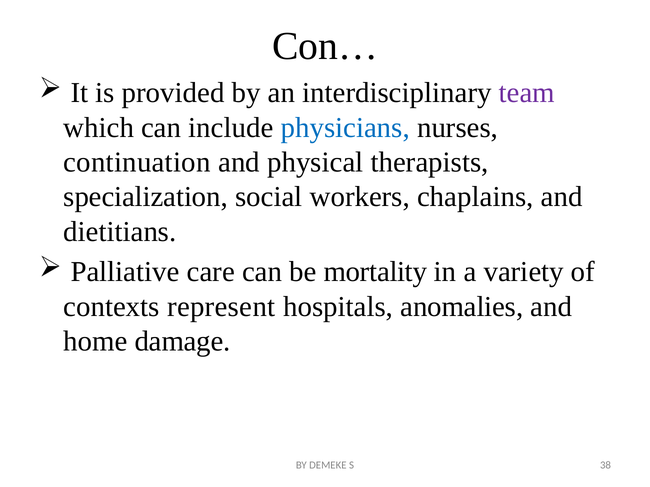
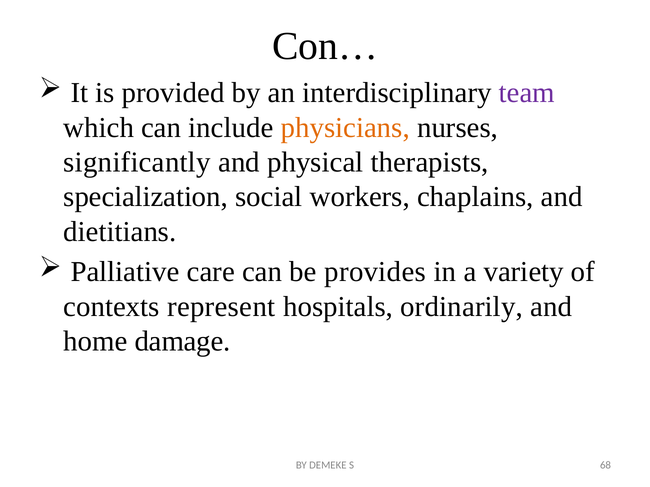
physicians colour: blue -> orange (345, 128)
continuation: continuation -> significantly (137, 162)
mortality: mortality -> provides (375, 272)
anomalies: anomalies -> ordinarily (462, 307)
38: 38 -> 68 (606, 465)
